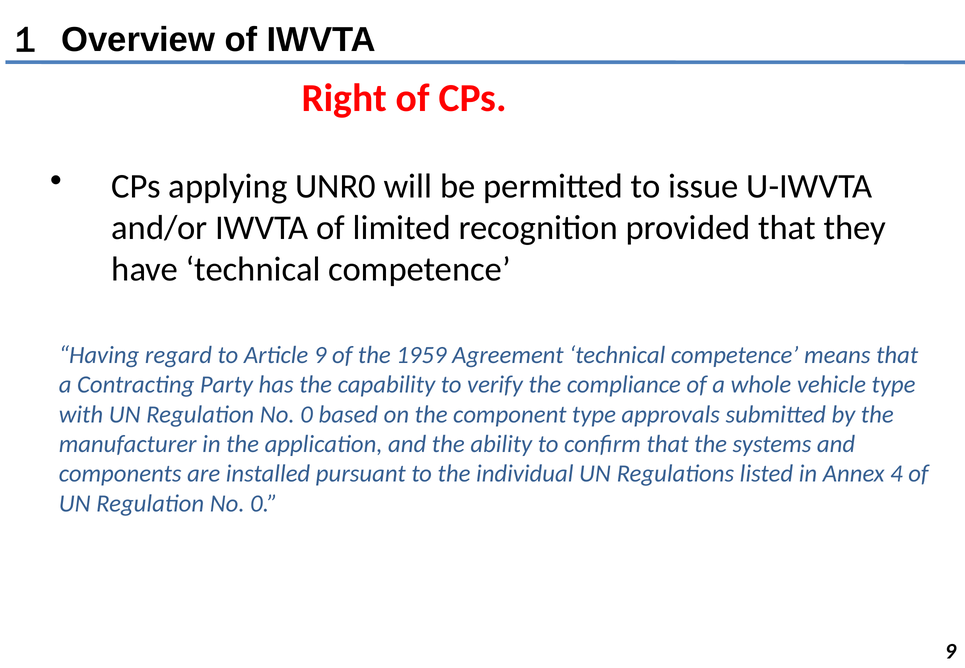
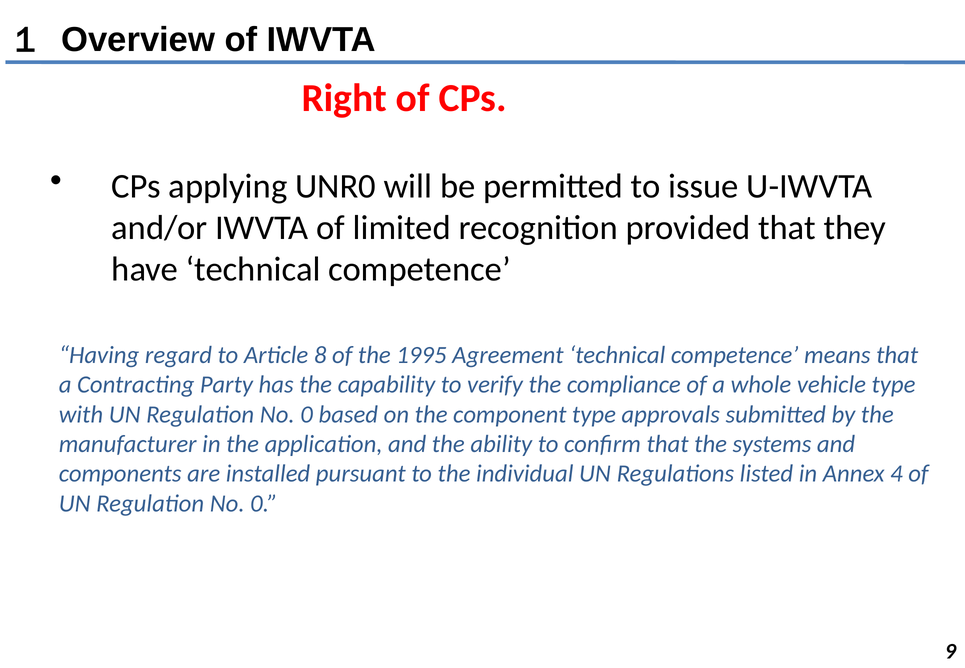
Article 9: 9 -> 8 (320, 355)
1959: 1959 -> 1995 (421, 355)
